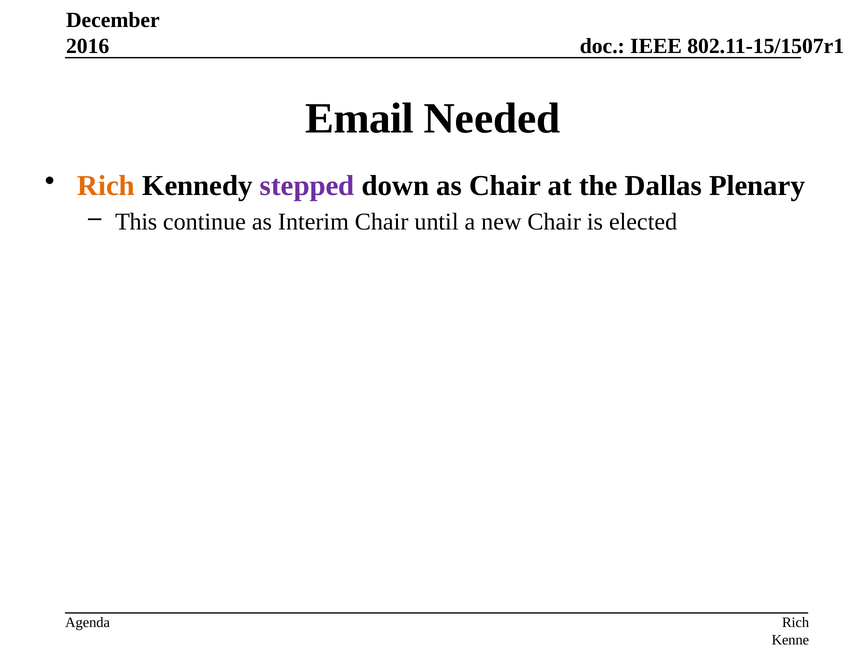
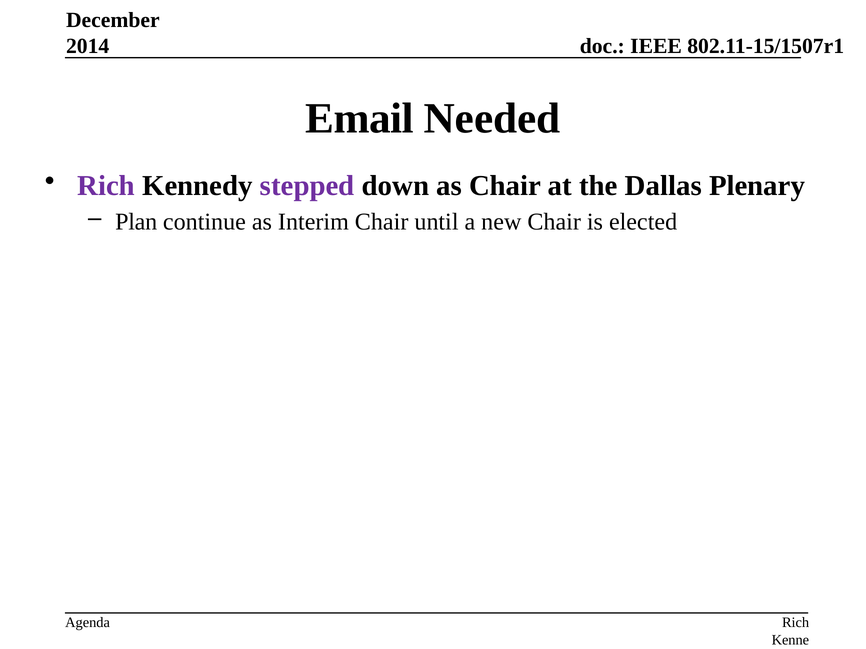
2016: 2016 -> 2014 (88, 46)
Rich colour: orange -> purple (106, 186)
This: This -> Plan (136, 222)
